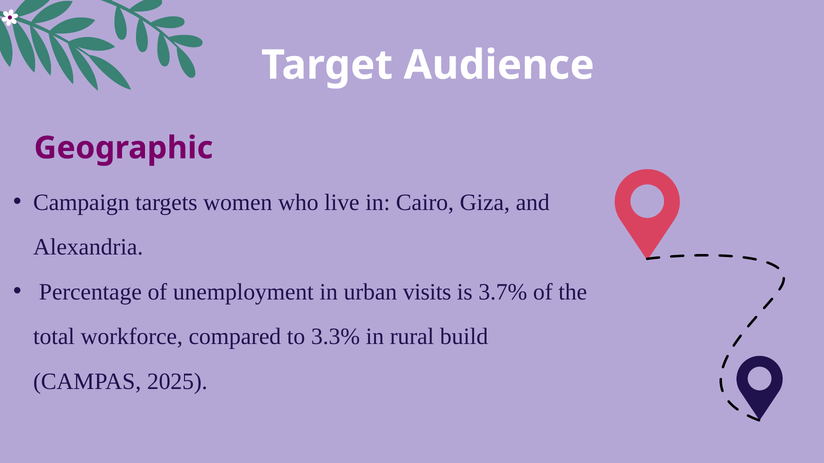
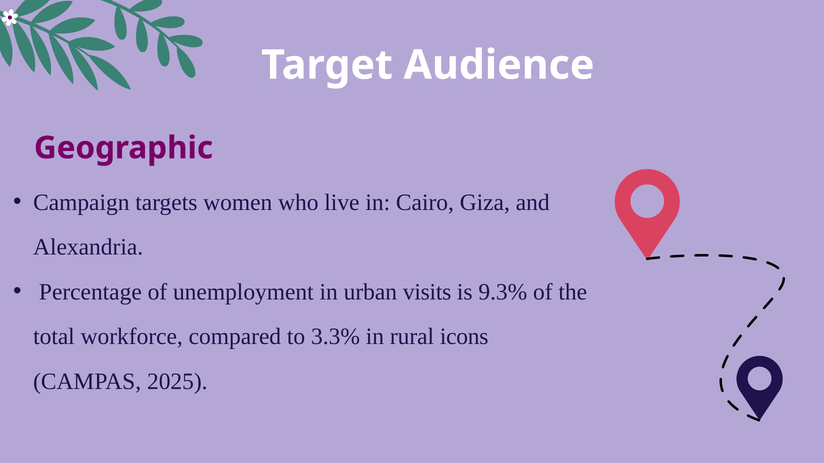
3.7%: 3.7% -> 9.3% (503, 292)
build: build -> icons (464, 337)
